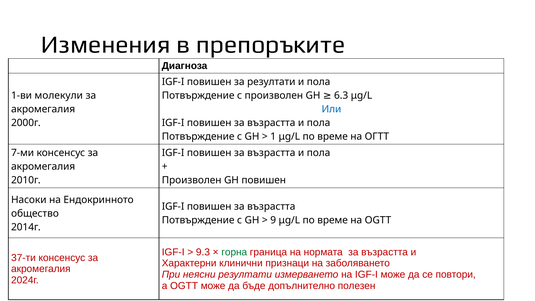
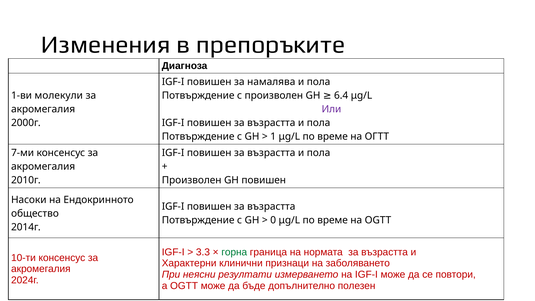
за резултати: резултати -> намалява (271, 82)
6.3: 6.3 -> 6.4 (341, 95)
Или colour: blue -> purple (331, 109)
9: 9 -> 0 (273, 220)
9.3: 9.3 -> 3.3 (203, 252)
37-ти: 37-ти -> 10-ти (23, 258)
